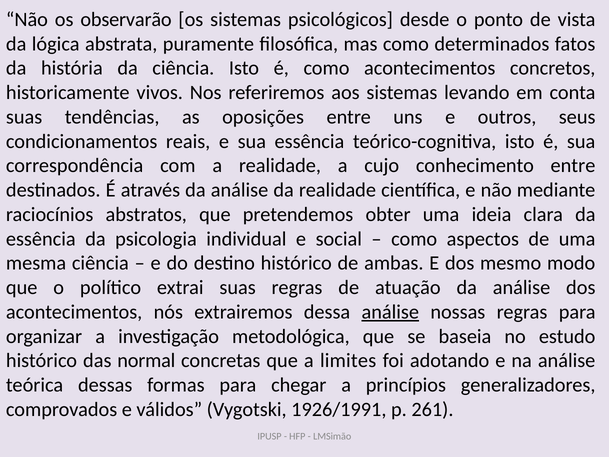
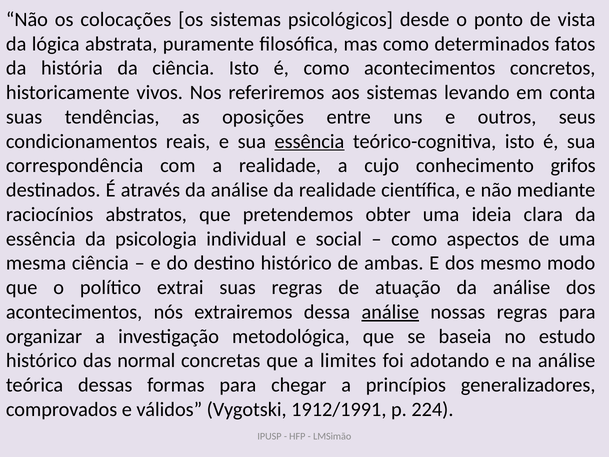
observarão: observarão -> colocações (126, 19)
essência underline: none -> present (309, 141)
conhecimento entre: entre -> grifos (573, 166)
1926/1991: 1926/1991 -> 1912/1991 (339, 409)
261: 261 -> 224 (432, 409)
